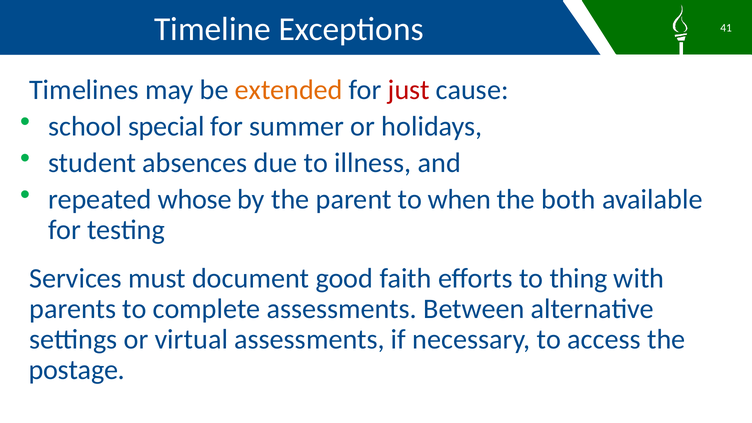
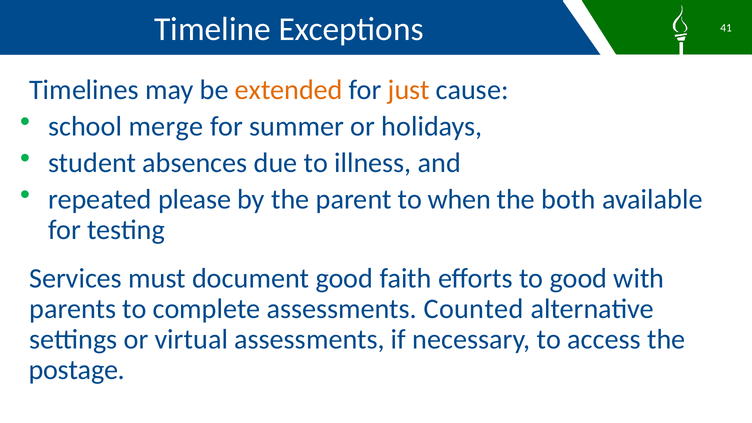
just colour: red -> orange (409, 90)
special: special -> merge (166, 127)
whose: whose -> please (195, 200)
to thing: thing -> good (578, 278)
Between: Between -> Counted (474, 309)
